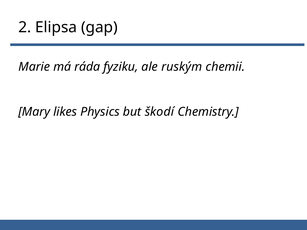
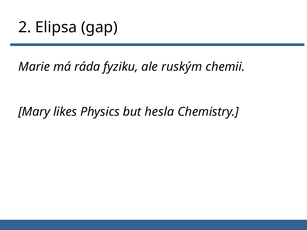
škodí: škodí -> hesla (159, 112)
